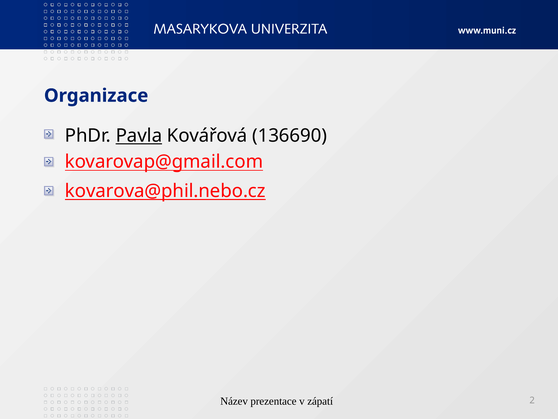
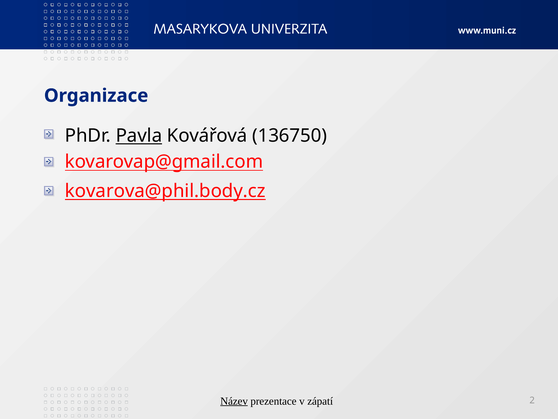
136690: 136690 -> 136750 (290, 136)
kovarova@phil.nebo.cz: kovarova@phil.nebo.cz -> kovarova@phil.body.cz (165, 191)
Název underline: none -> present (234, 401)
